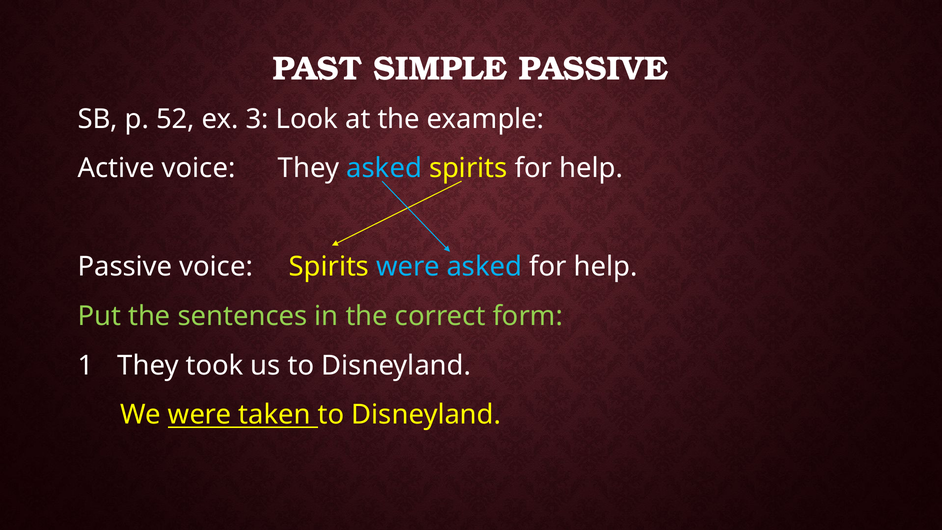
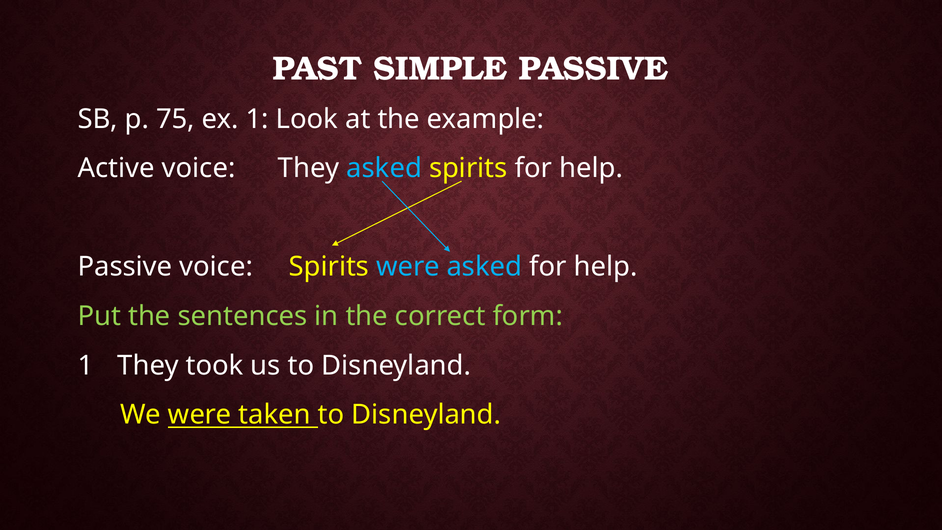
52: 52 -> 75 (175, 119)
ex 3: 3 -> 1 (257, 119)
